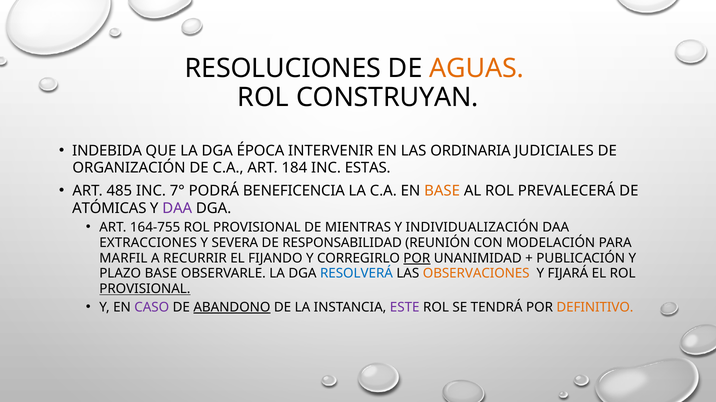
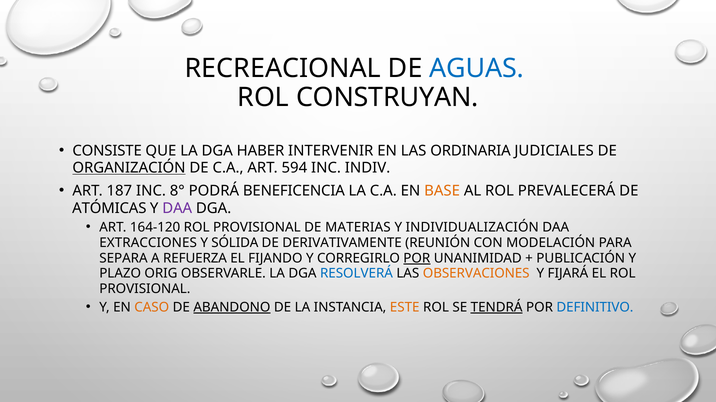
RESOLUCIONES: RESOLUCIONES -> RECREACIONAL (283, 68)
AGUAS colour: orange -> blue (477, 68)
INDEBIDA: INDEBIDA -> CONSISTE (107, 151)
ÉPOCA: ÉPOCA -> HABER (261, 151)
ORGANIZACIÓN underline: none -> present (129, 168)
184: 184 -> 594 (294, 168)
ESTAS: ESTAS -> INDIV (368, 168)
485: 485 -> 187 (119, 191)
7°: 7° -> 8° (177, 191)
164-755: 164-755 -> 164-120 (155, 228)
MIENTRAS: MIENTRAS -> MATERIAS (358, 228)
SEVERA: SEVERA -> SÓLIDA (235, 243)
RESPONSABILIDAD: RESPONSABILIDAD -> DERIVATIVAMENTE (342, 243)
MARFIL: MARFIL -> SEPARA (123, 259)
RECURRIR: RECURRIR -> REFUERZA (195, 259)
PLAZO BASE: BASE -> ORIG (161, 274)
PROVISIONAL underline: present -> none (145, 290)
CASO colour: purple -> orange (152, 308)
ESTE colour: purple -> orange (405, 308)
TENDRÁ underline: none -> present (497, 308)
DEFINITIVO colour: orange -> blue (595, 308)
